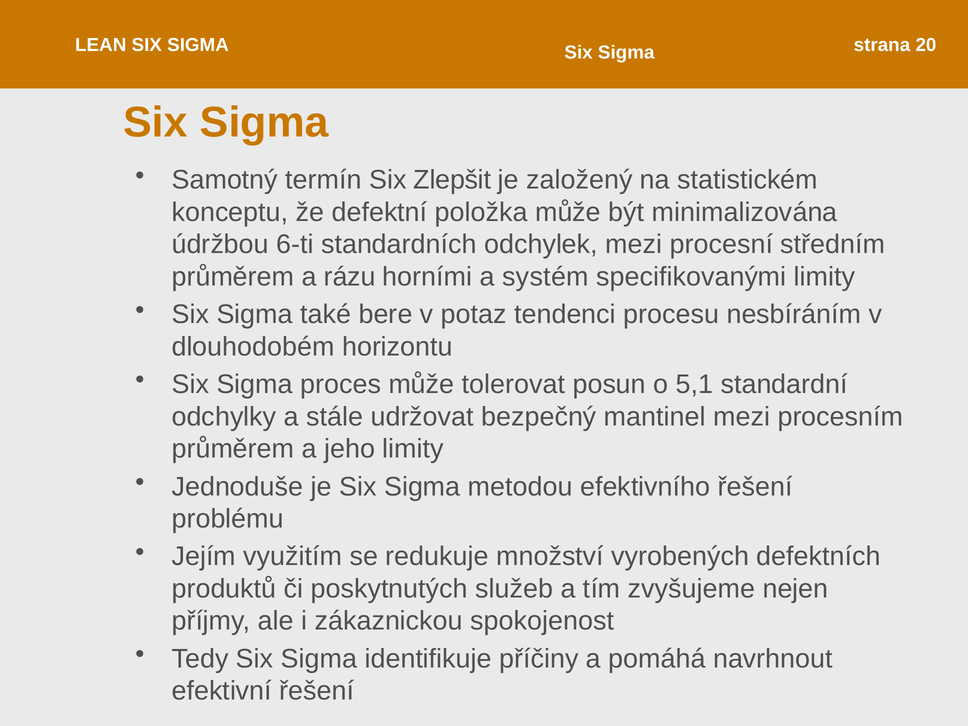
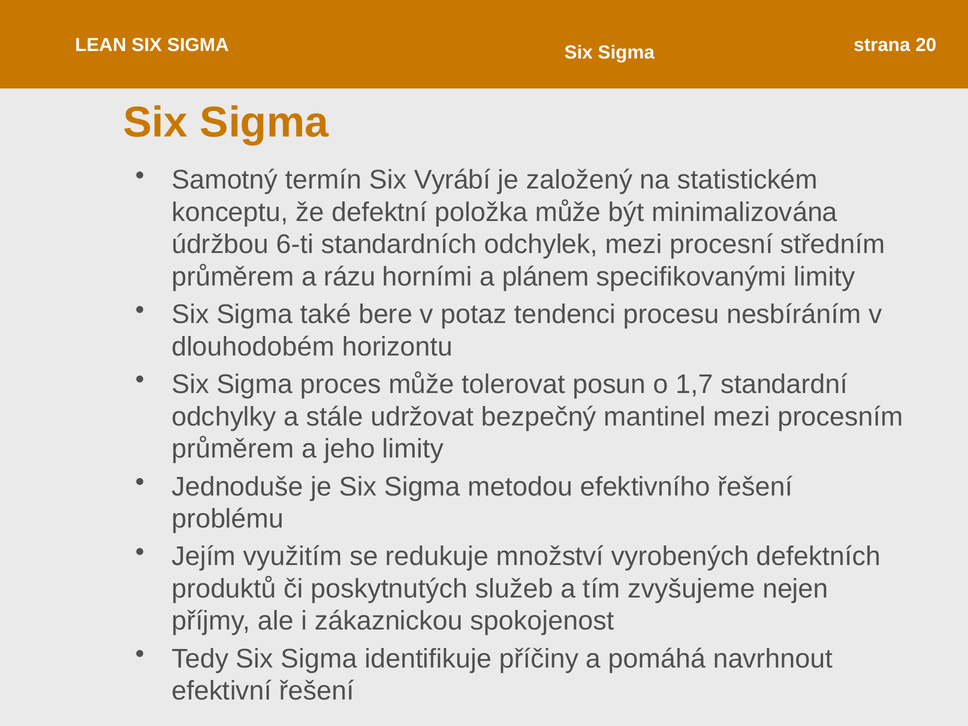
Zlepšit: Zlepšit -> Vyrábí (452, 180)
systém: systém -> plánem (546, 277)
5,1: 5,1 -> 1,7 (694, 384)
